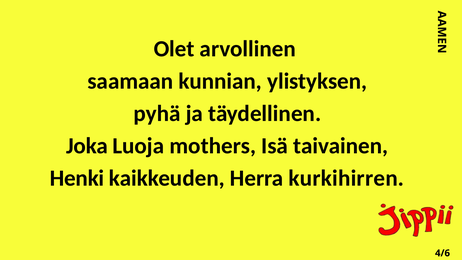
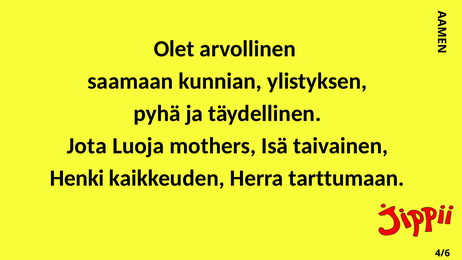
Joka: Joka -> Jota (87, 146)
kurkihirren: kurkihirren -> tarttumaan (346, 178)
